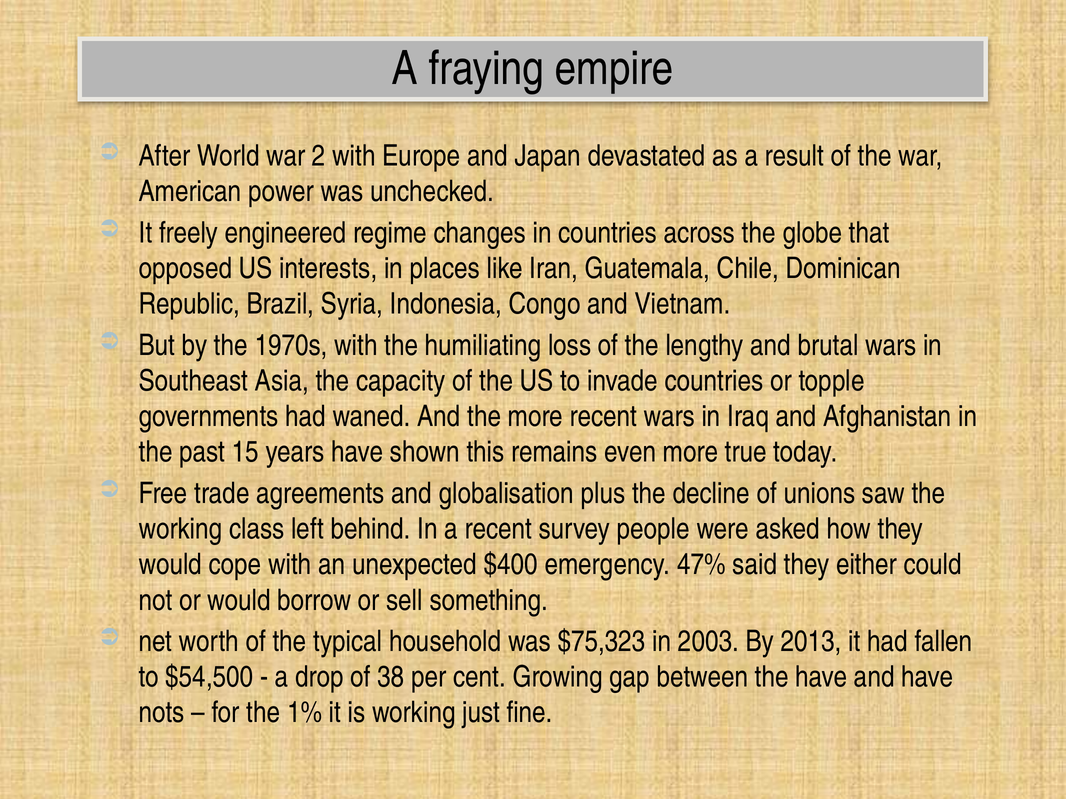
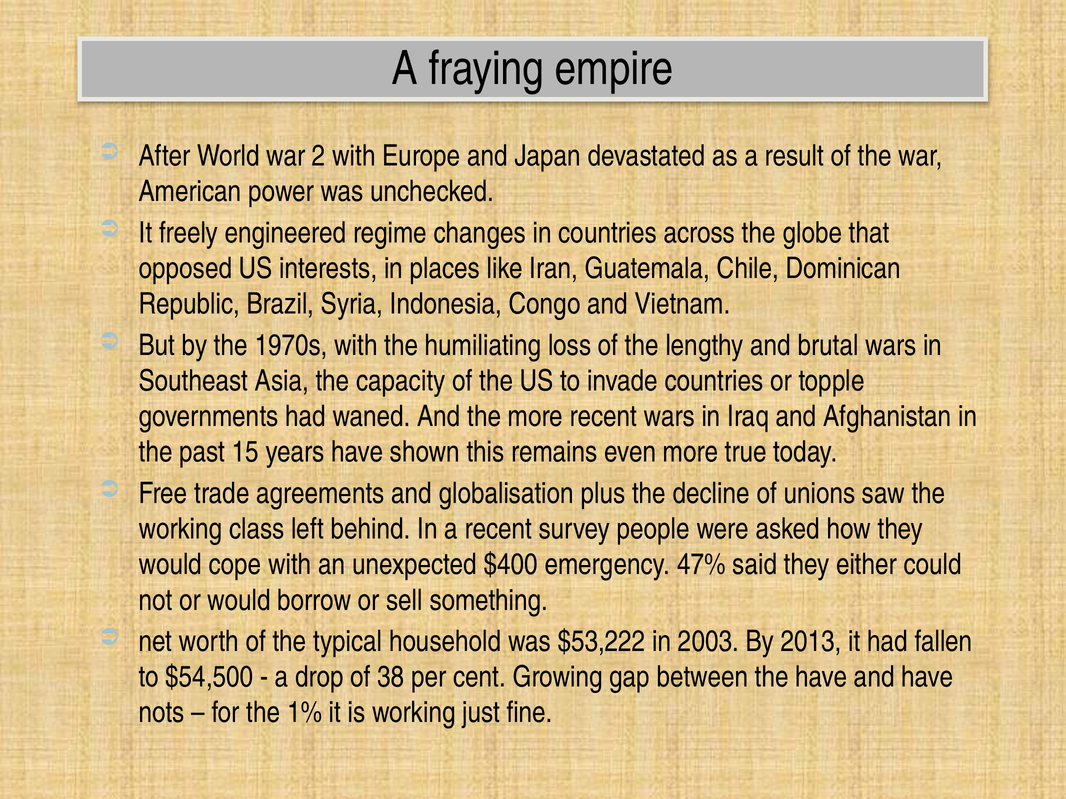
$75,323: $75,323 -> $53,222 (602, 642)
